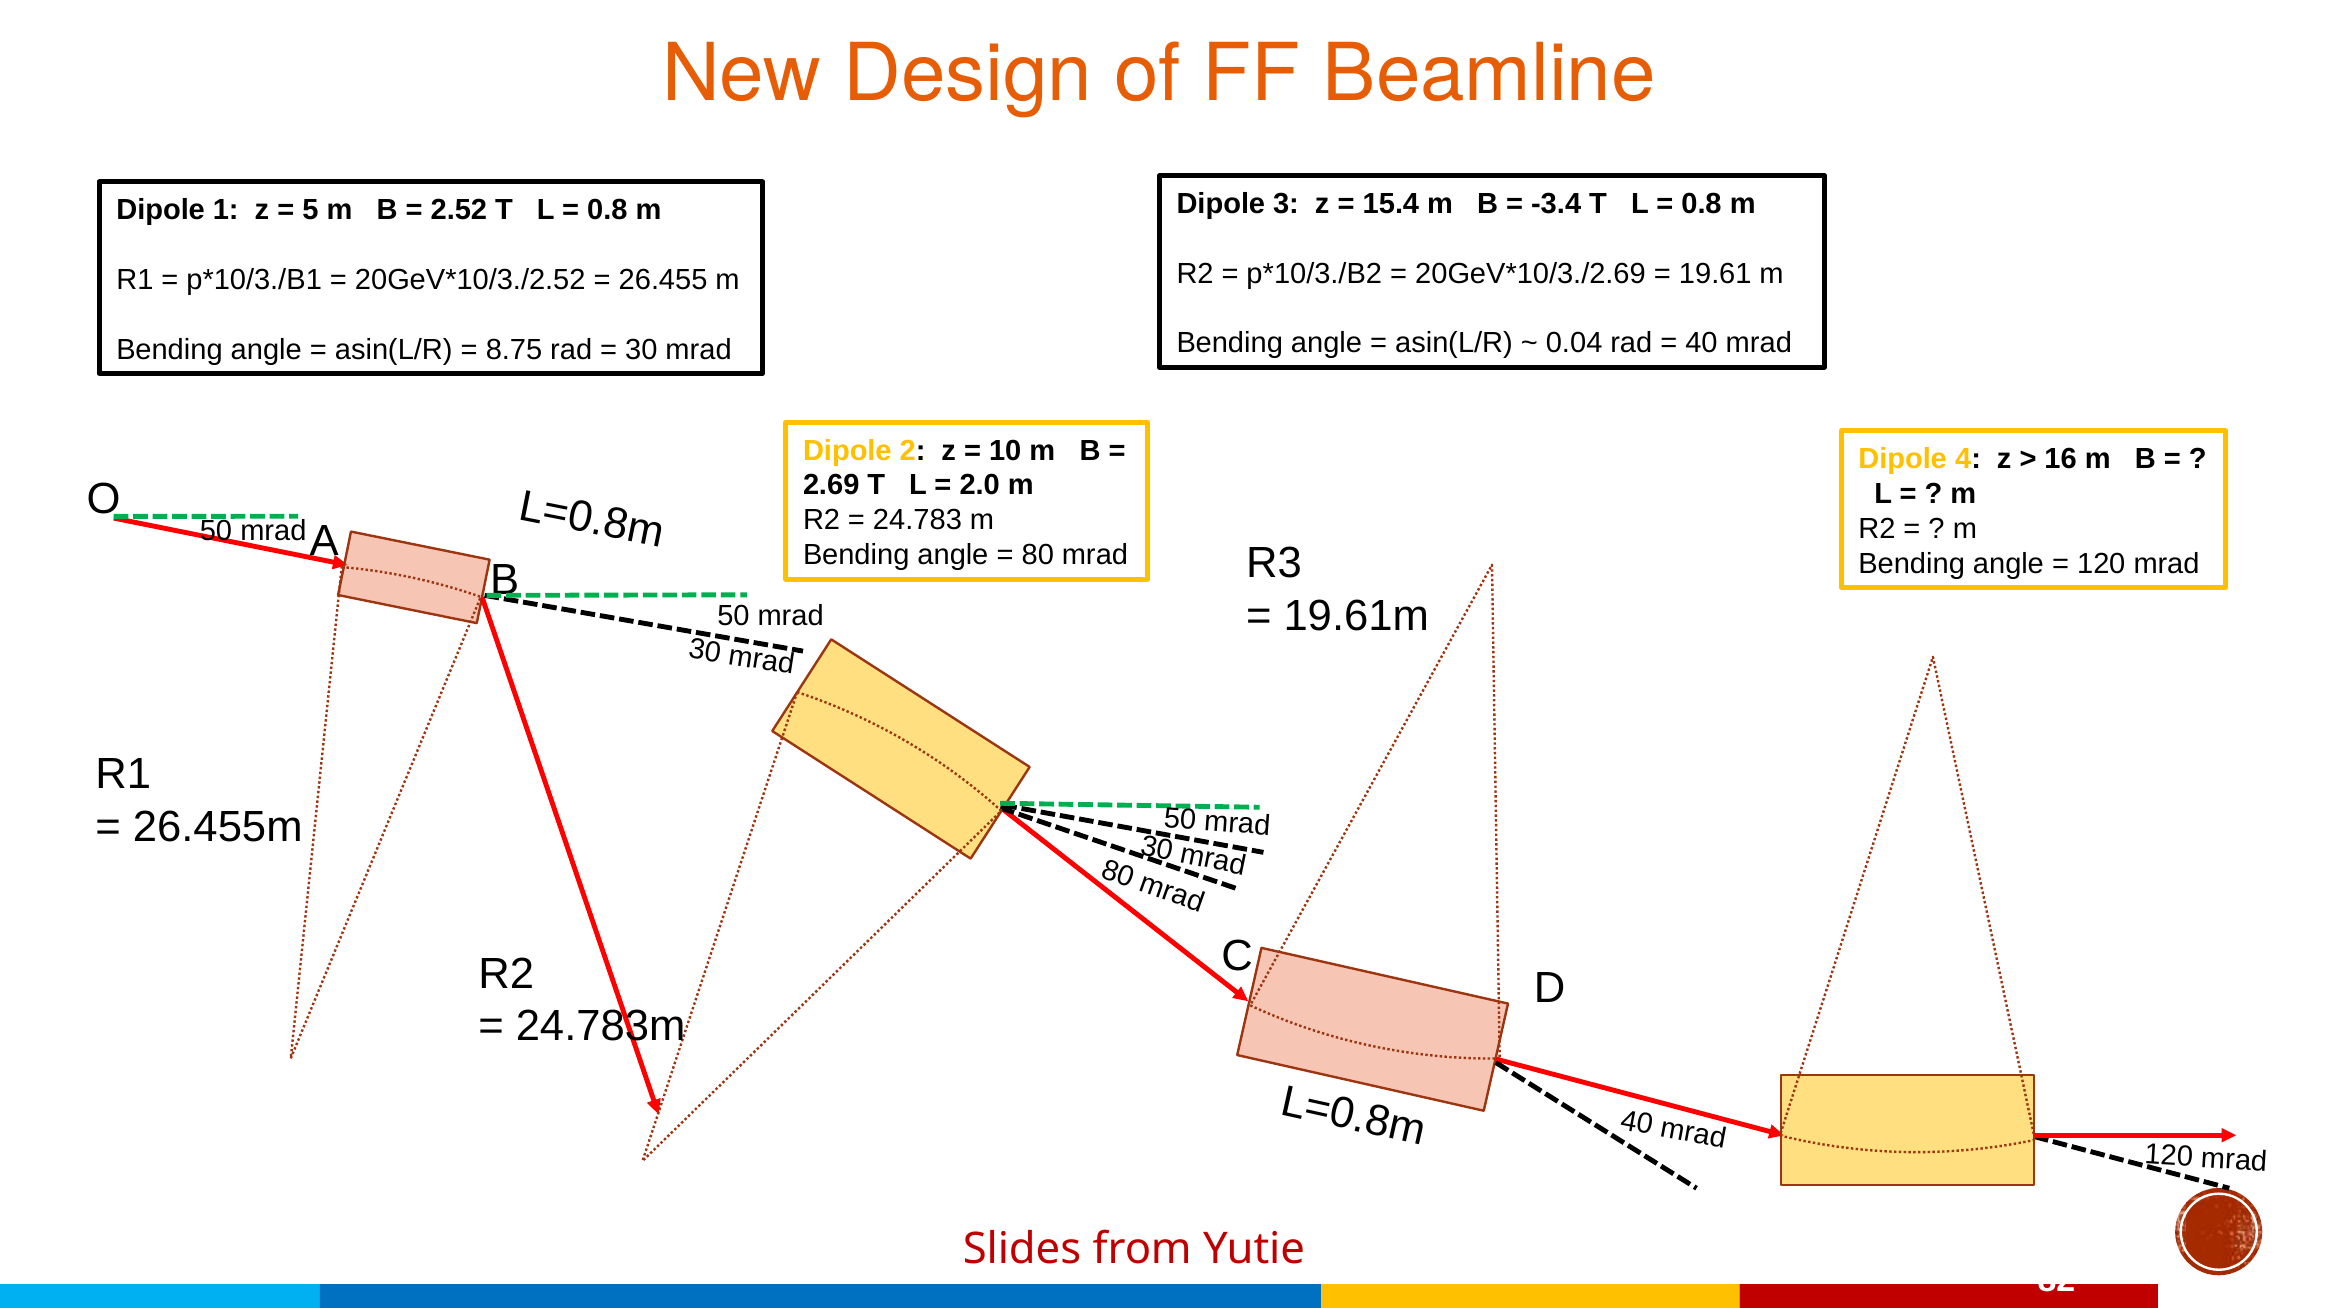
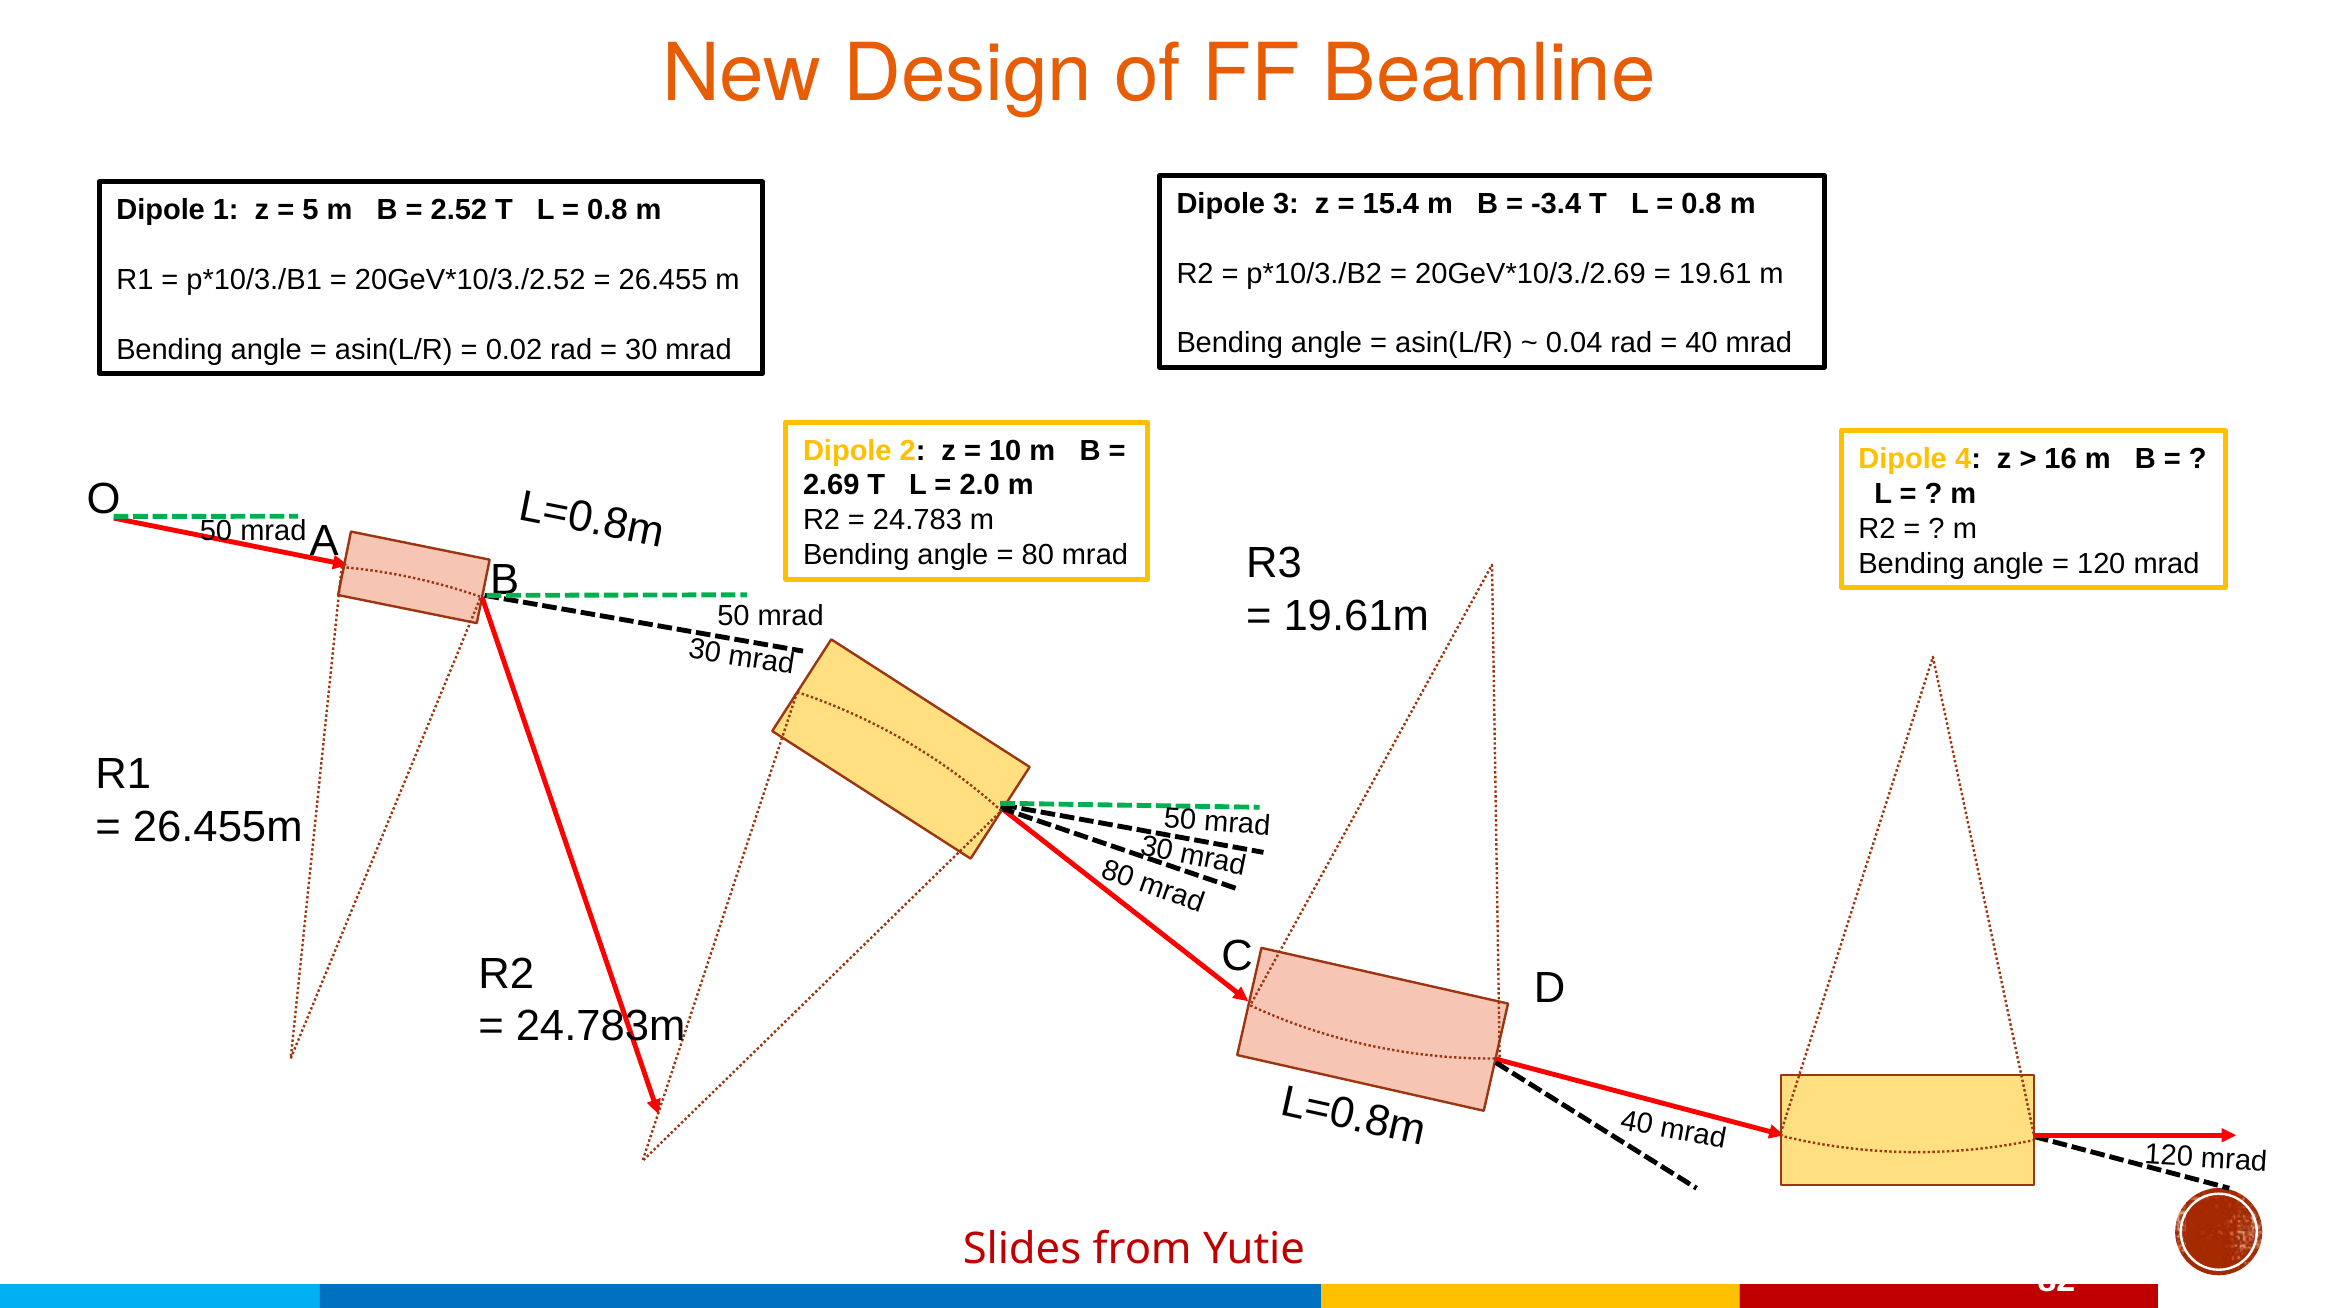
8.75: 8.75 -> 0.02 (514, 350)
